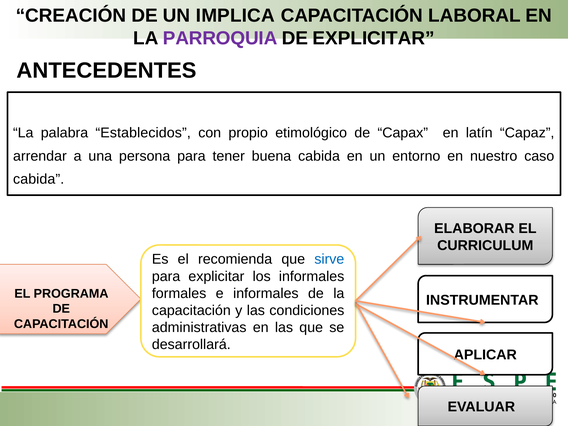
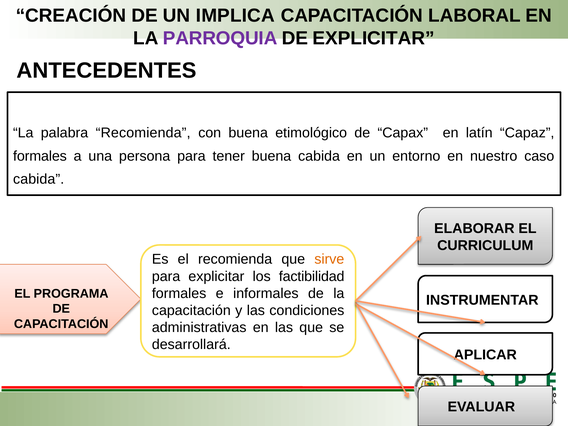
palabra Establecidos: Establecidos -> Recomienda (143, 133)
con propio: propio -> buena (248, 133)
arrendar: arrendar -> formales (40, 156)
sirve colour: blue -> orange (329, 259)
los informales: informales -> factibilidad (312, 276)
